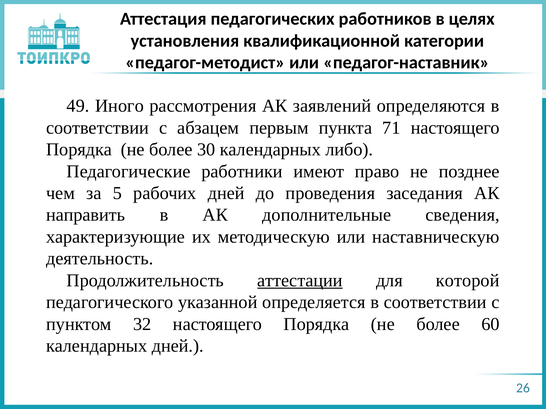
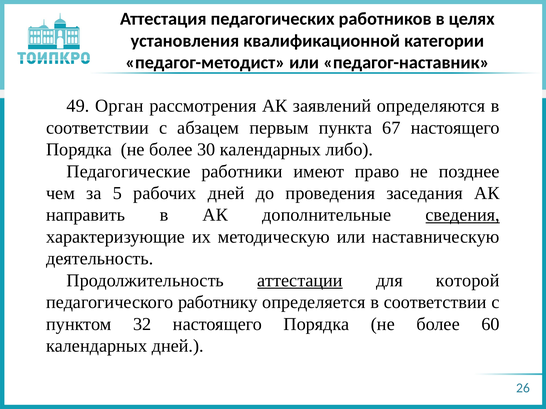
Иного: Иного -> Орган (119, 106)
71: 71 -> 67 (391, 128)
сведения underline: none -> present (463, 215)
указанной: указанной -> работнику (218, 303)
